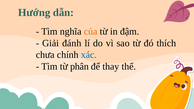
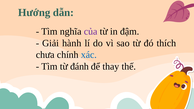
của colour: orange -> purple (91, 32)
đánh: đánh -> hành (72, 43)
phân: phân -> đánh (79, 66)
